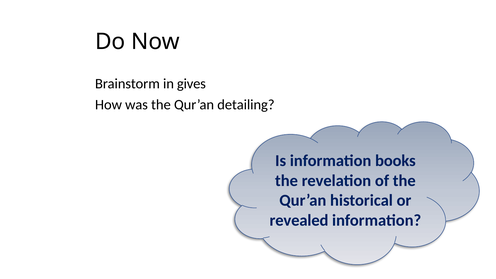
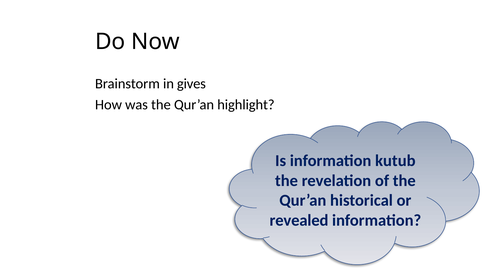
detailing: detailing -> highlight (246, 105)
books: books -> kutub (395, 161)
